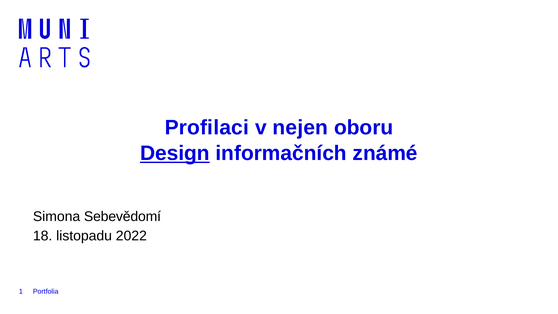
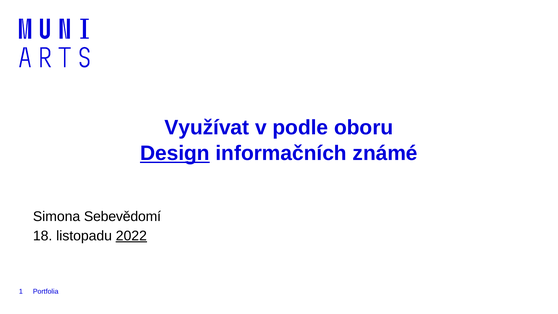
Profilaci: Profilaci -> Využívat (207, 128)
nejen: nejen -> podle (300, 128)
2022 underline: none -> present (131, 236)
